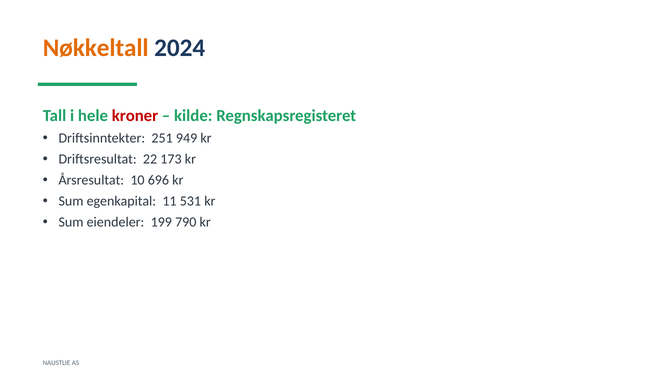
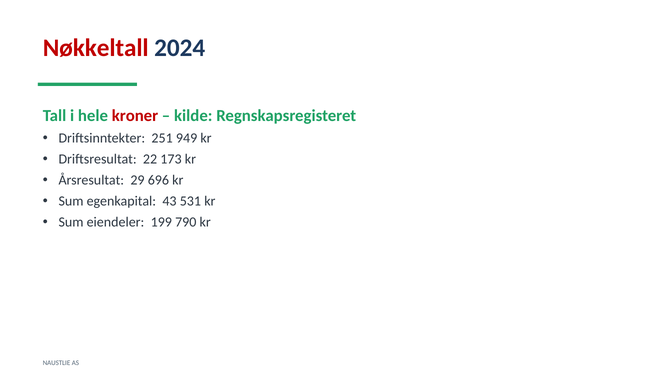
Nøkkeltall colour: orange -> red (96, 48)
10: 10 -> 29 (137, 180)
11: 11 -> 43 (169, 201)
